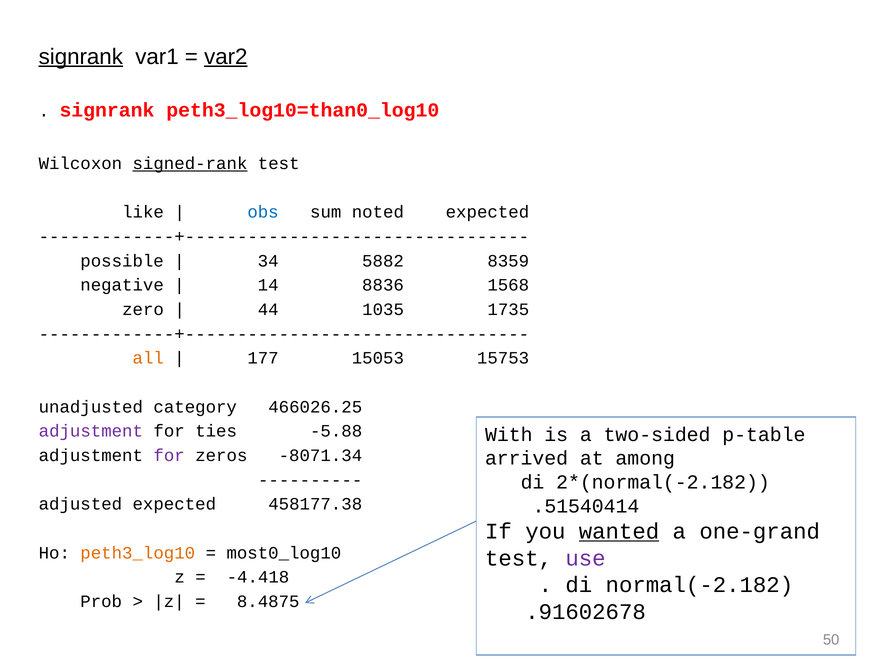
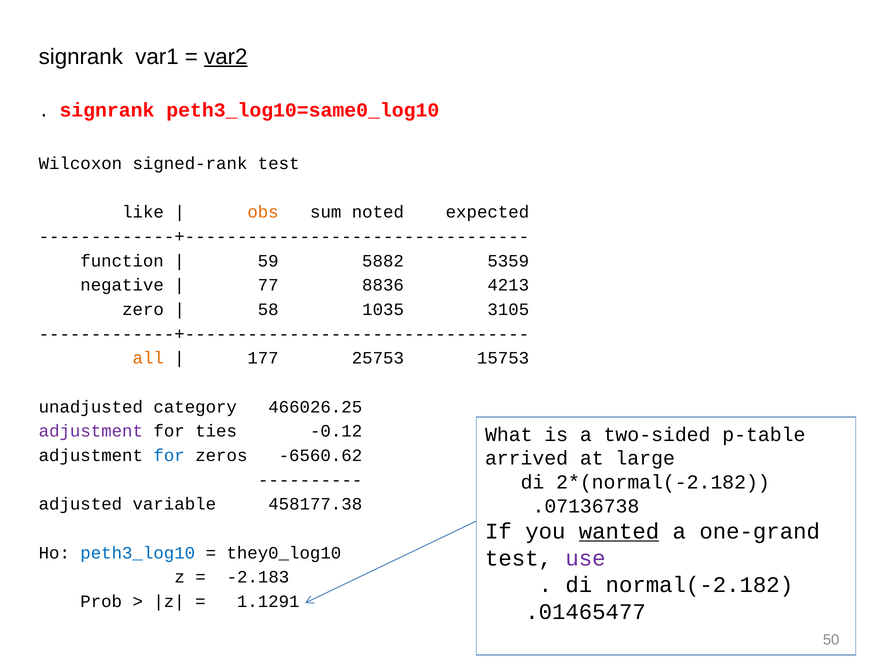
signrank underline: present -> none (81, 57)
peth3_log10=than0_log10: peth3_log10=than0_log10 -> peth3_log10=same0_log10 (303, 110)
signed-rank underline: present -> none (190, 163)
obs colour: blue -> orange (263, 212)
possible: possible -> function (122, 261)
34: 34 -> 59 (268, 261)
8359: 8359 -> 5359 (508, 261)
14: 14 -> 77 (268, 285)
1568: 1568 -> 4213 (508, 285)
44: 44 -> 58 (268, 309)
1735: 1735 -> 3105 (508, 309)
15053: 15053 -> 25753 (378, 358)
-5.88: -5.88 -> -0.12 (336, 431)
With: With -> What (509, 434)
for colour: purple -> blue (169, 455)
-8071.34: -8071.34 -> -6560.62 (320, 455)
among: among -> large (645, 458)
adjusted expected: expected -> variable (174, 504)
.51540414: .51540414 -> .07136738 (586, 506)
peth3_log10 colour: orange -> blue (138, 553)
most0_log10: most0_log10 -> they0_log10 (284, 553)
-4.418: -4.418 -> -2.183 (258, 577)
8.4875: 8.4875 -> 1.1291 (268, 601)
.91602678: .91602678 -> .01465477 (586, 612)
